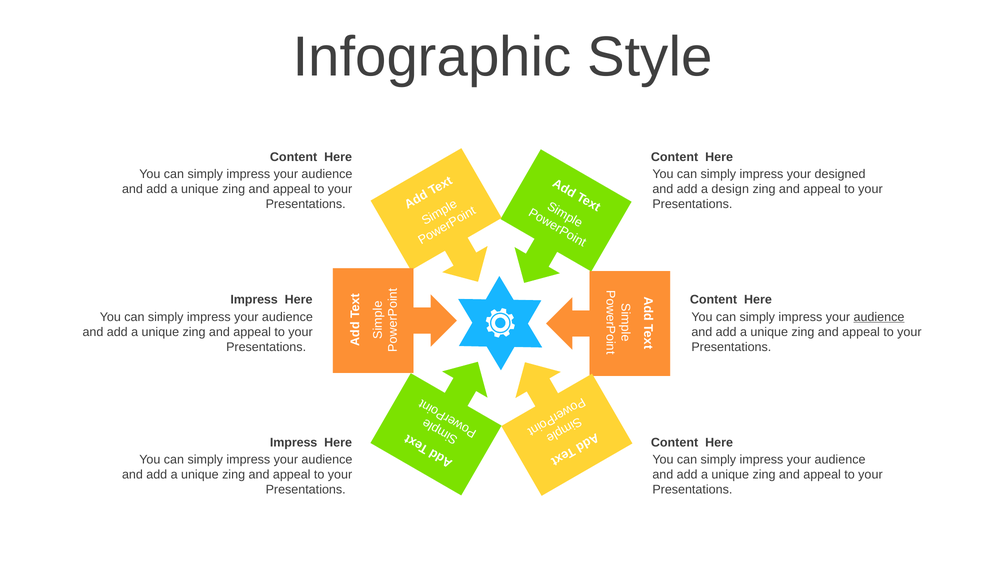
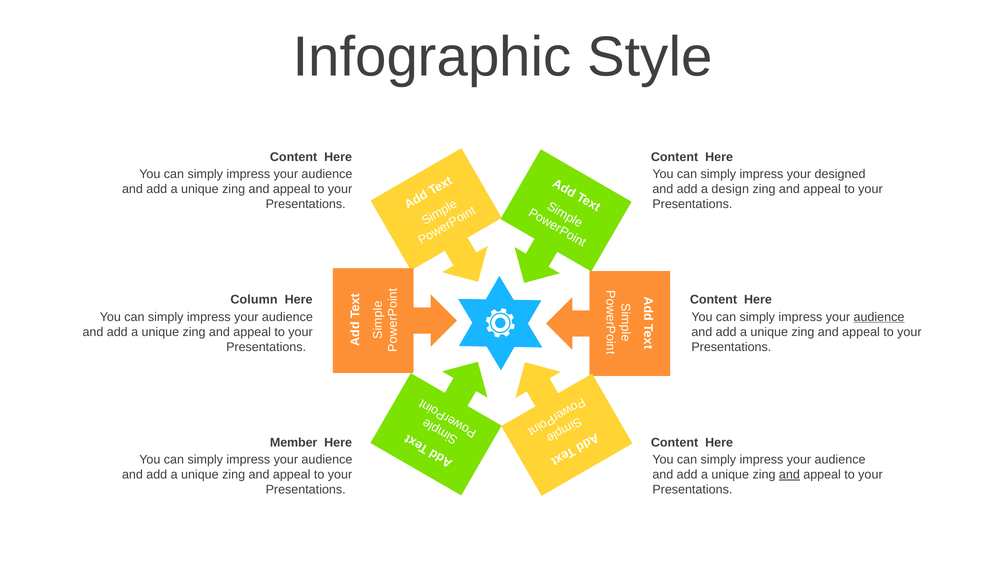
Impress: Impress -> Column (254, 300)
Impress: Impress -> Member (294, 443)
and underline: none -> present (789, 475)
